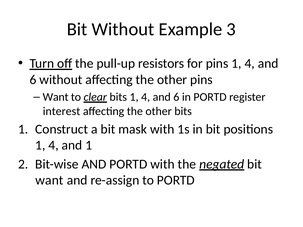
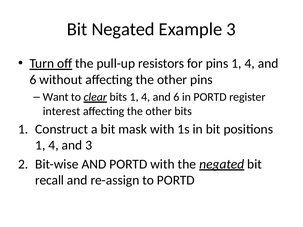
Bit Without: Without -> Negated (123, 29)
and 1: 1 -> 3 (89, 145)
want: want -> recall (50, 180)
